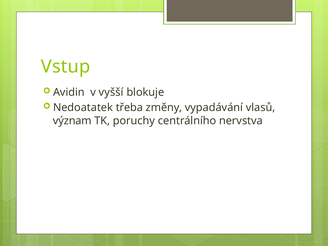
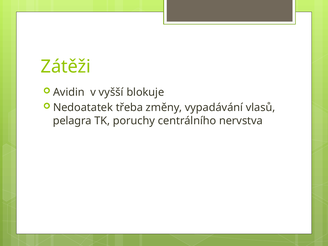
Vstup: Vstup -> Zátěži (66, 67)
význam: význam -> pelagra (72, 121)
